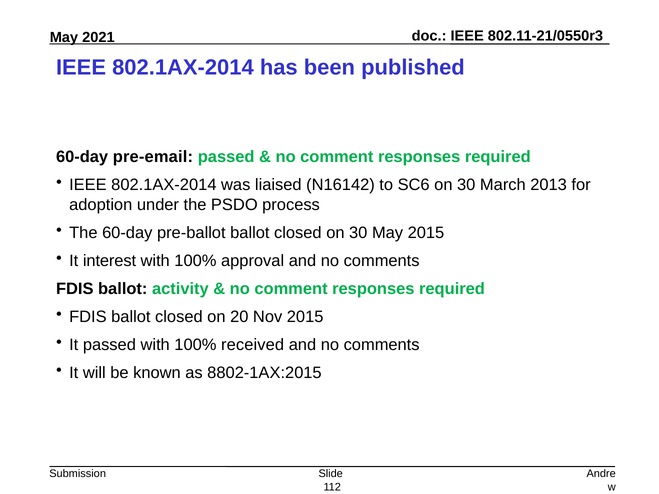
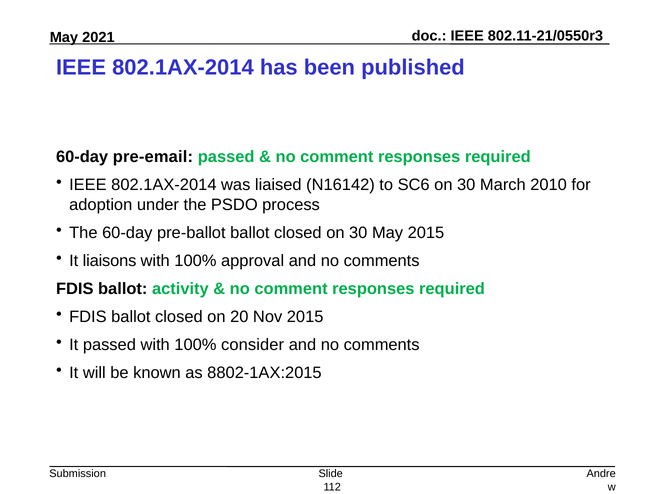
2013: 2013 -> 2010 (549, 185)
interest: interest -> liaisons (110, 261)
received: received -> consider (253, 345)
